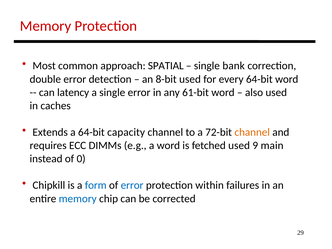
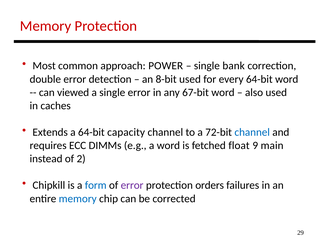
SPATIAL: SPATIAL -> POWER (166, 66)
latency: latency -> viewed (73, 92)
61-bit: 61-bit -> 67-bit (196, 92)
channel colour: orange -> blue (252, 132)
fetched used: used -> float (239, 145)
0: 0 -> 2 (81, 159)
error colour: blue -> purple (132, 185)
within: within -> orders (210, 185)
